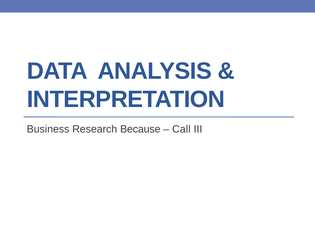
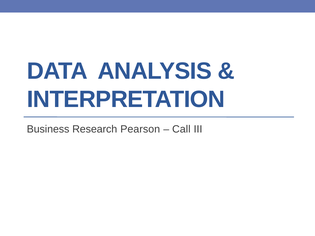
Because: Because -> Pearson (140, 129)
